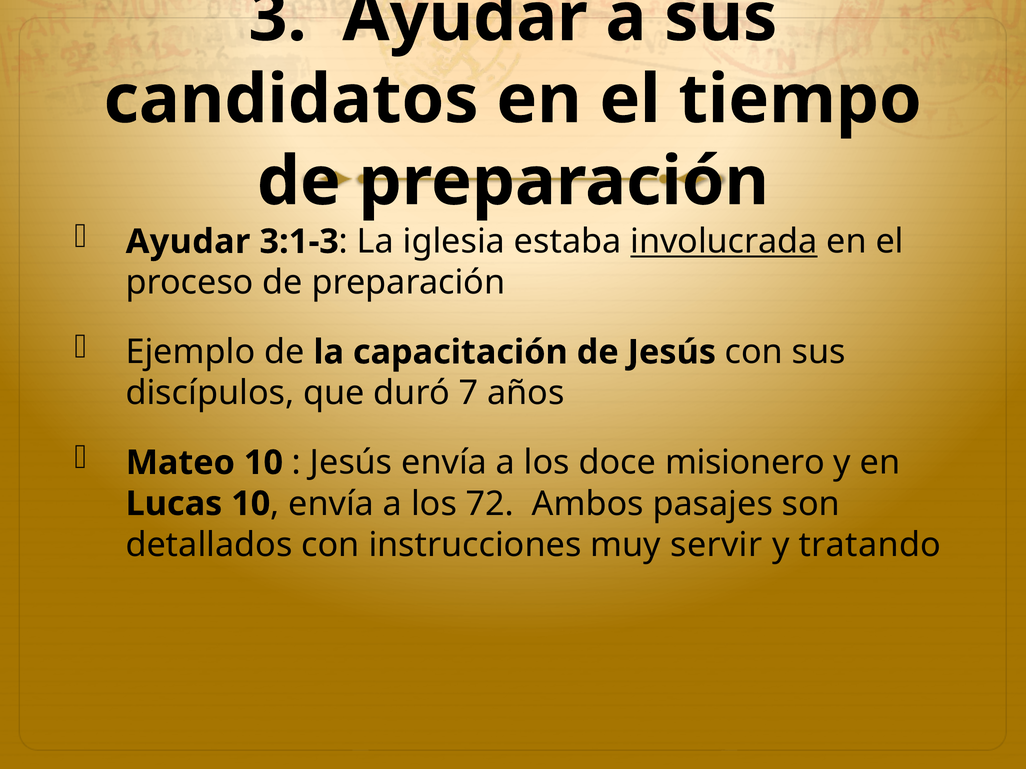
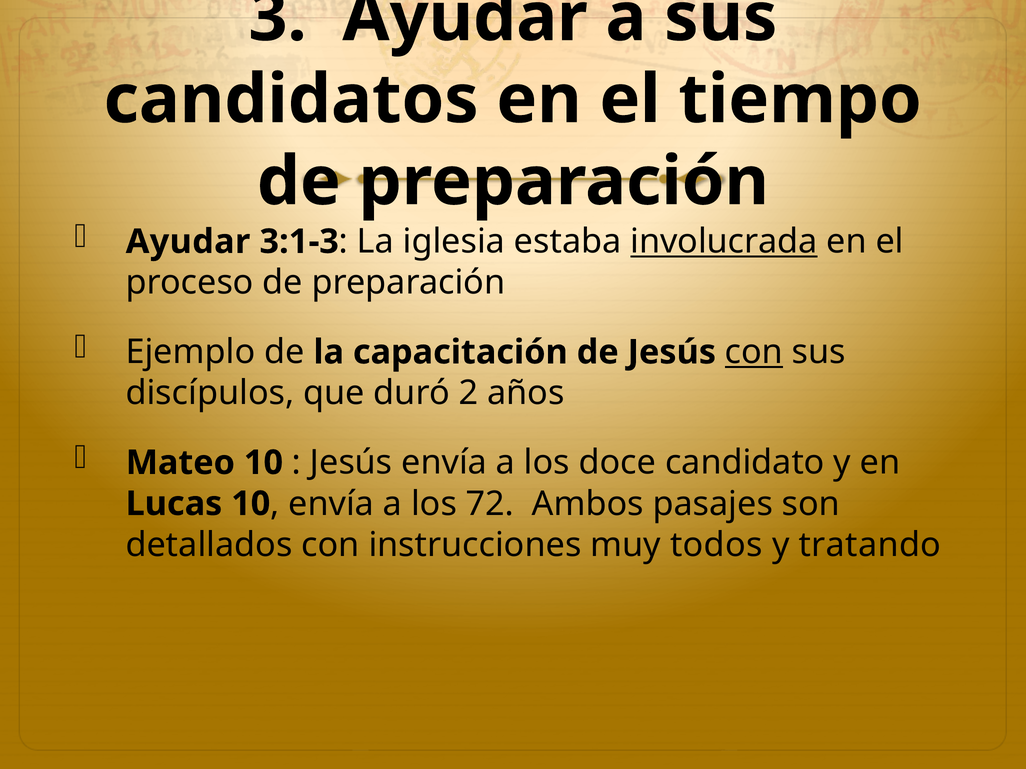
con underline: none -> present (754, 352)
7: 7 -> 2 (469, 393)
misionero: misionero -> candidato (745, 463)
servir: servir -> todos (716, 545)
